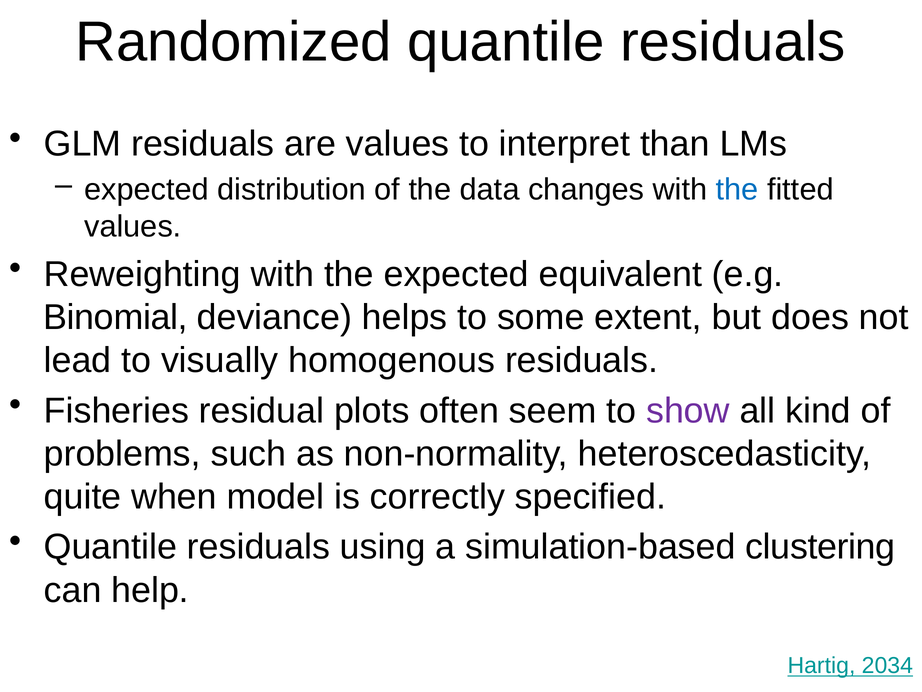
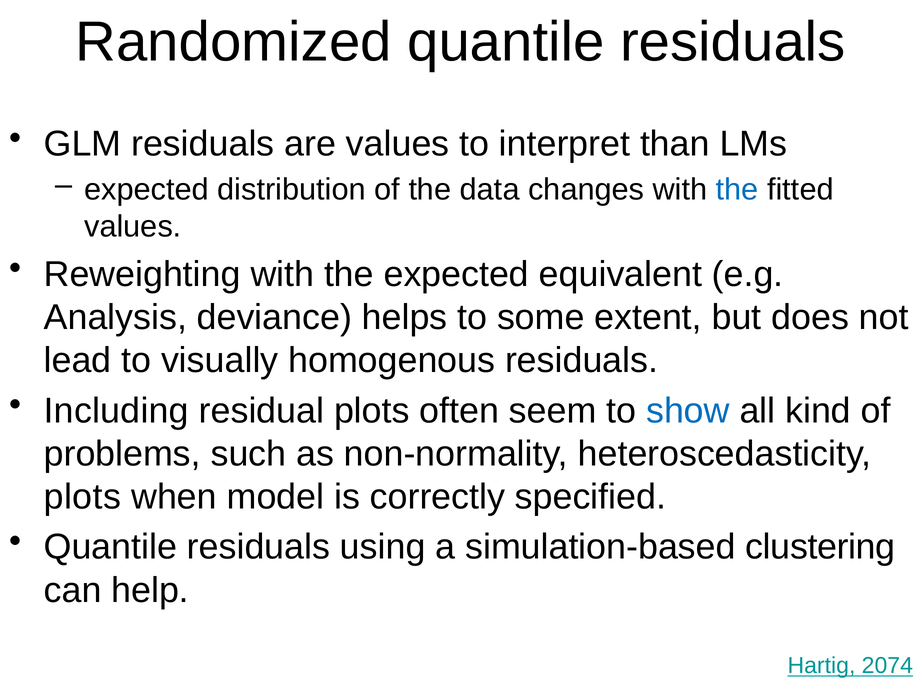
Binomial: Binomial -> Analysis (115, 317)
Fisheries: Fisheries -> Including (116, 410)
show colour: purple -> blue (688, 410)
quite: quite -> plots (82, 496)
2034: 2034 -> 2074 (887, 665)
